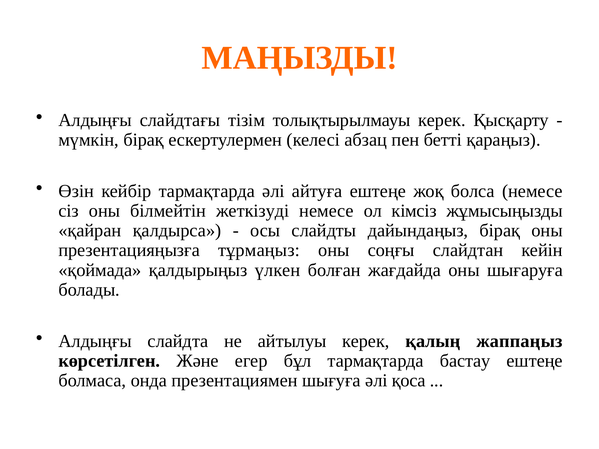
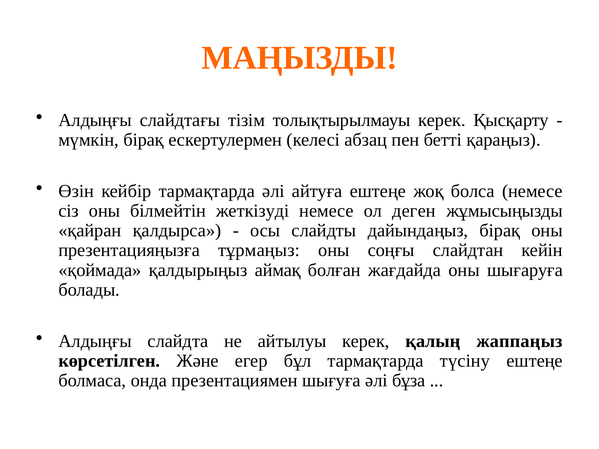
кімсіз: кімсіз -> деген (414, 211)
үлкен: үлкен -> аймақ (278, 270)
бастау: бастау -> түсіну (465, 361)
қоса: қоса -> бұза (409, 381)
